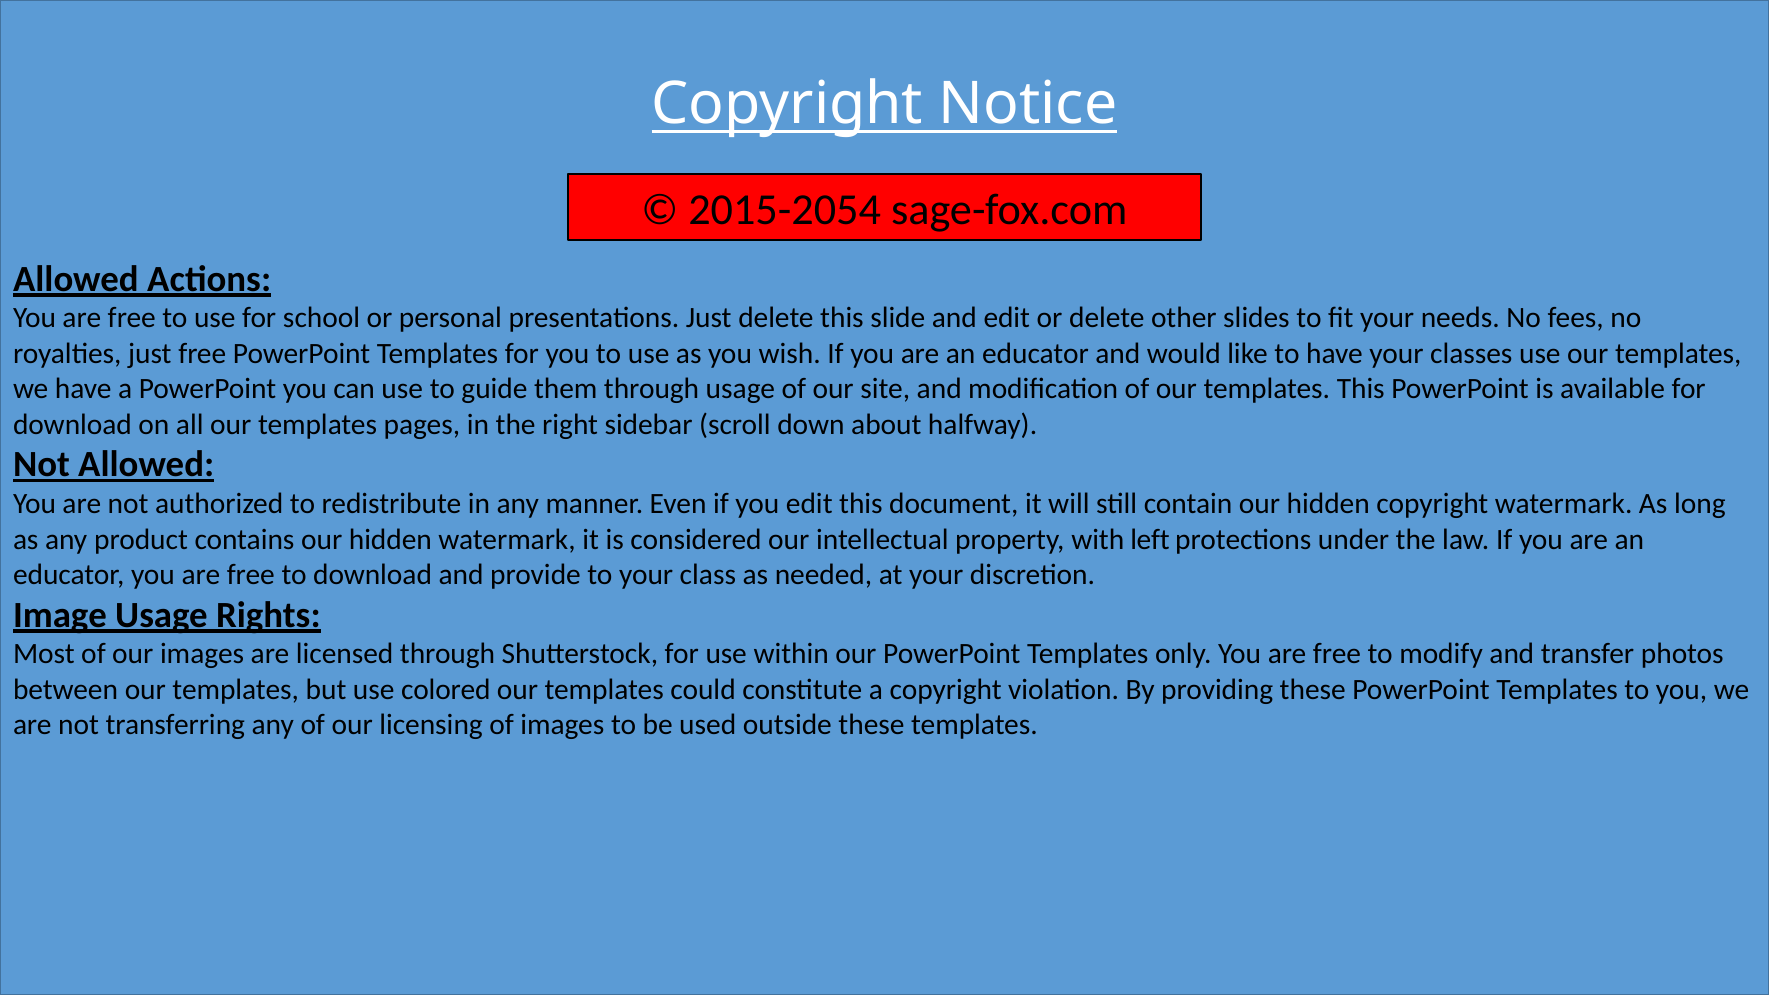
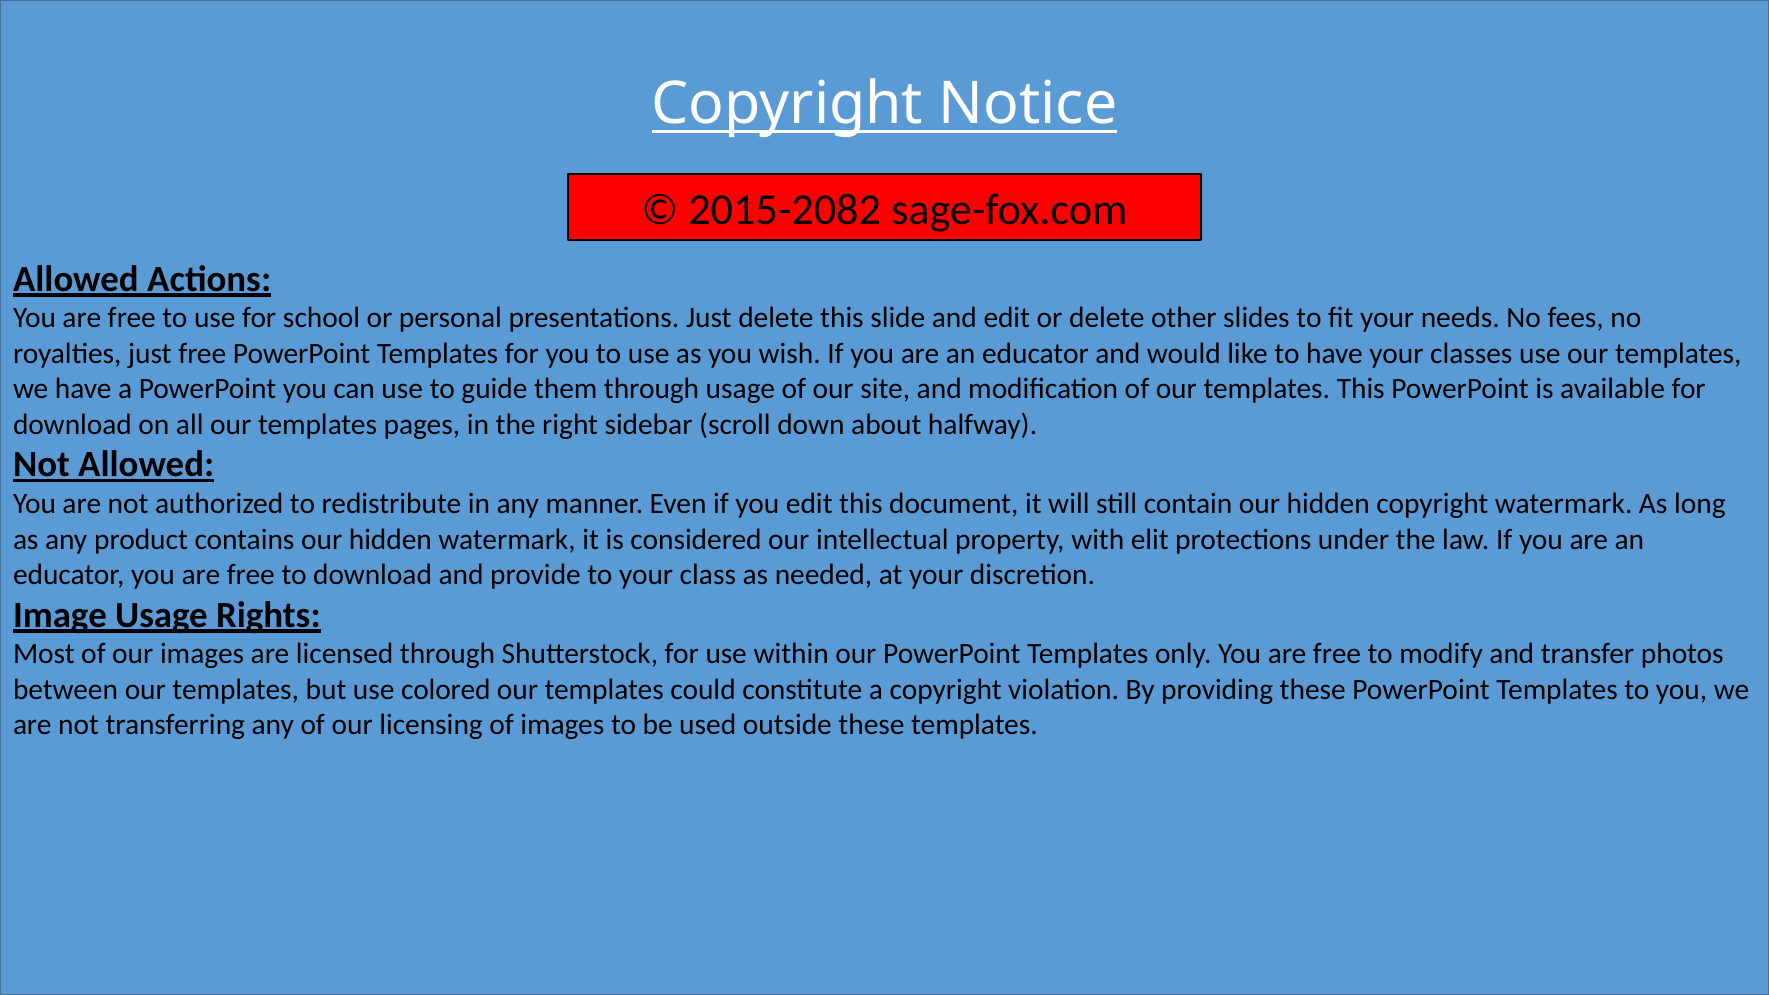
2015-2054: 2015-2054 -> 2015-2082 (785, 210)
left: left -> elit (1150, 539)
